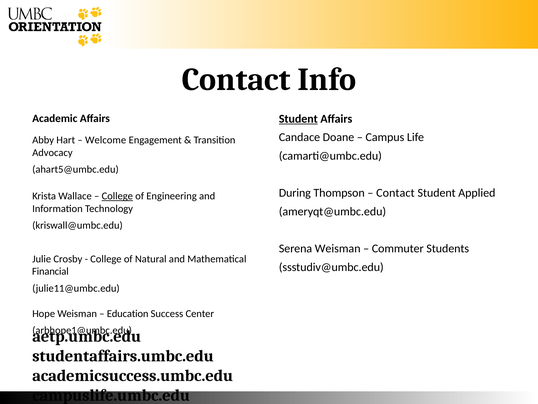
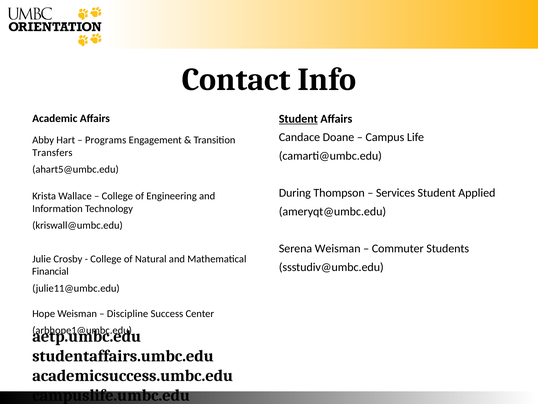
Welcome: Welcome -> Programs (106, 140)
Advocacy: Advocacy -> Transfers (52, 152)
Contact: Contact -> Services (395, 193)
College underline: present -> none (117, 196)
Education: Education -> Discipline (128, 313)
